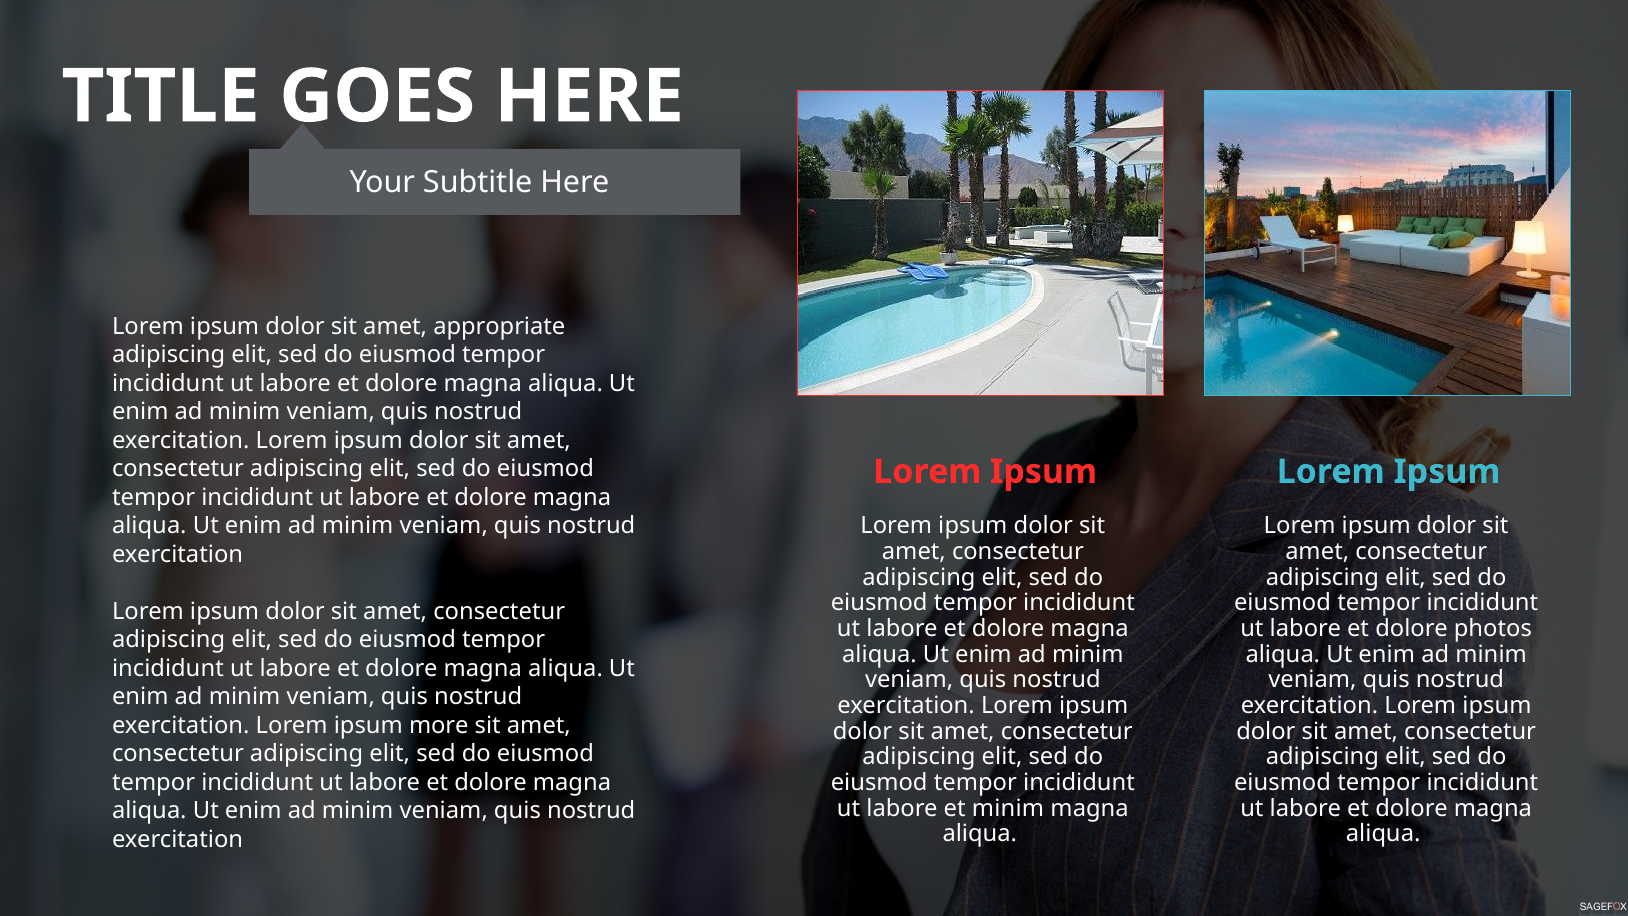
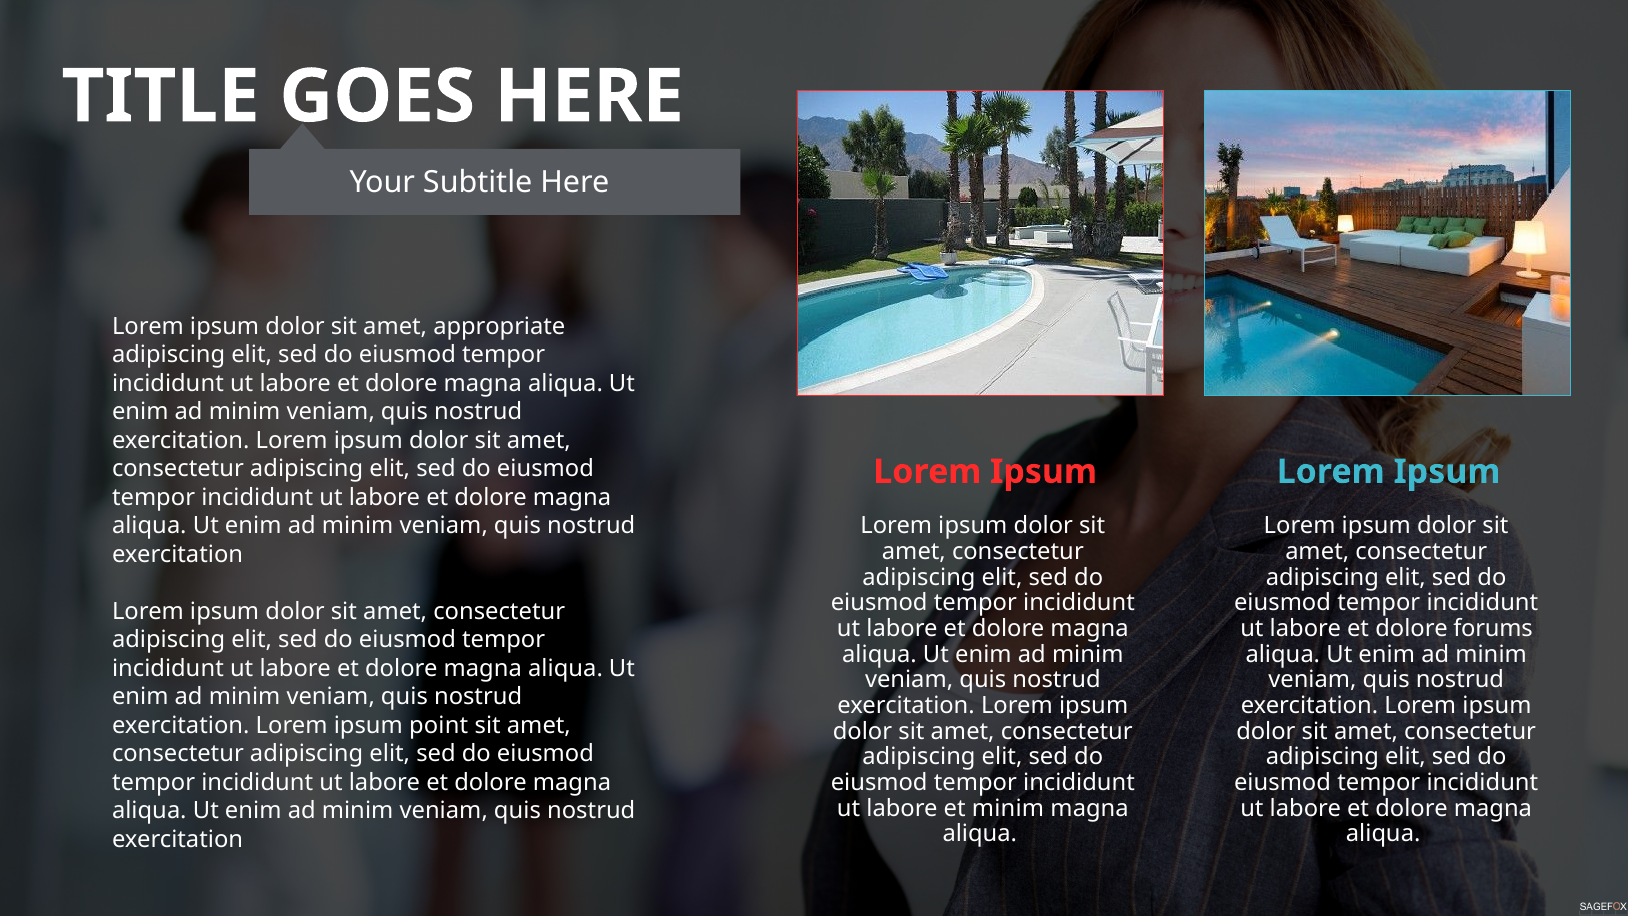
photos: photos -> forums (1493, 629)
more: more -> point (439, 725)
